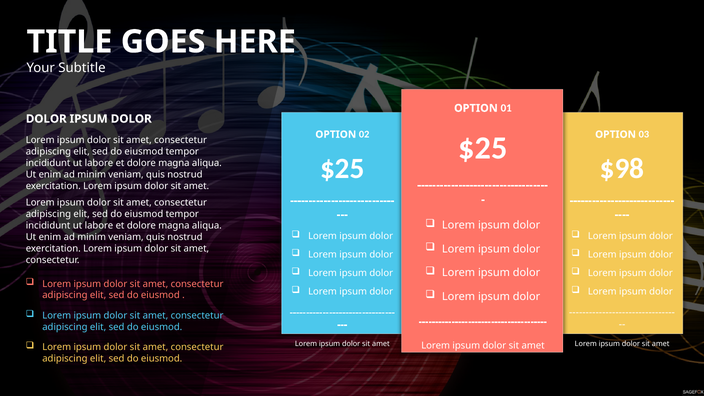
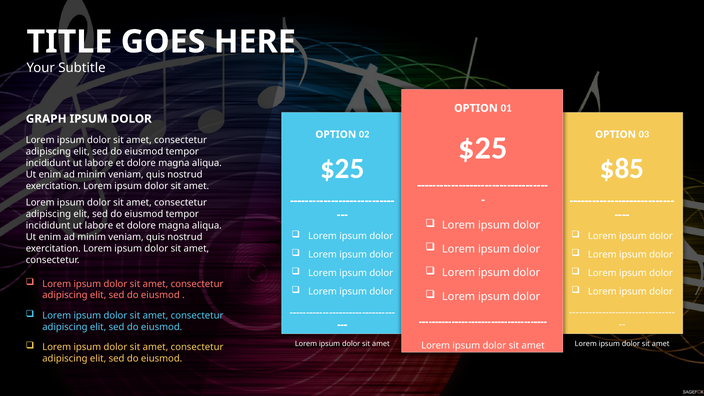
DOLOR: DOLOR -> GRAPH (46, 119)
$98: $98 -> $85 (622, 168)
